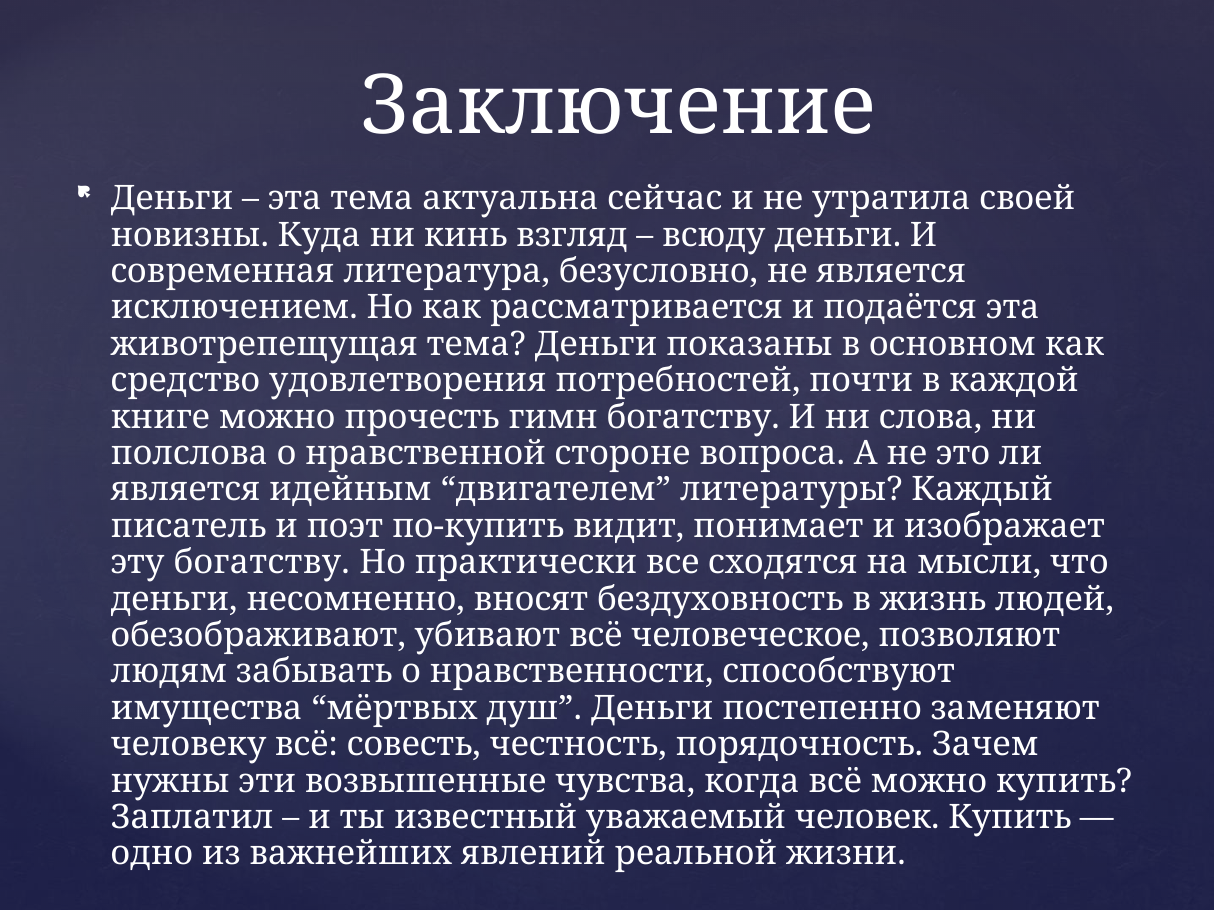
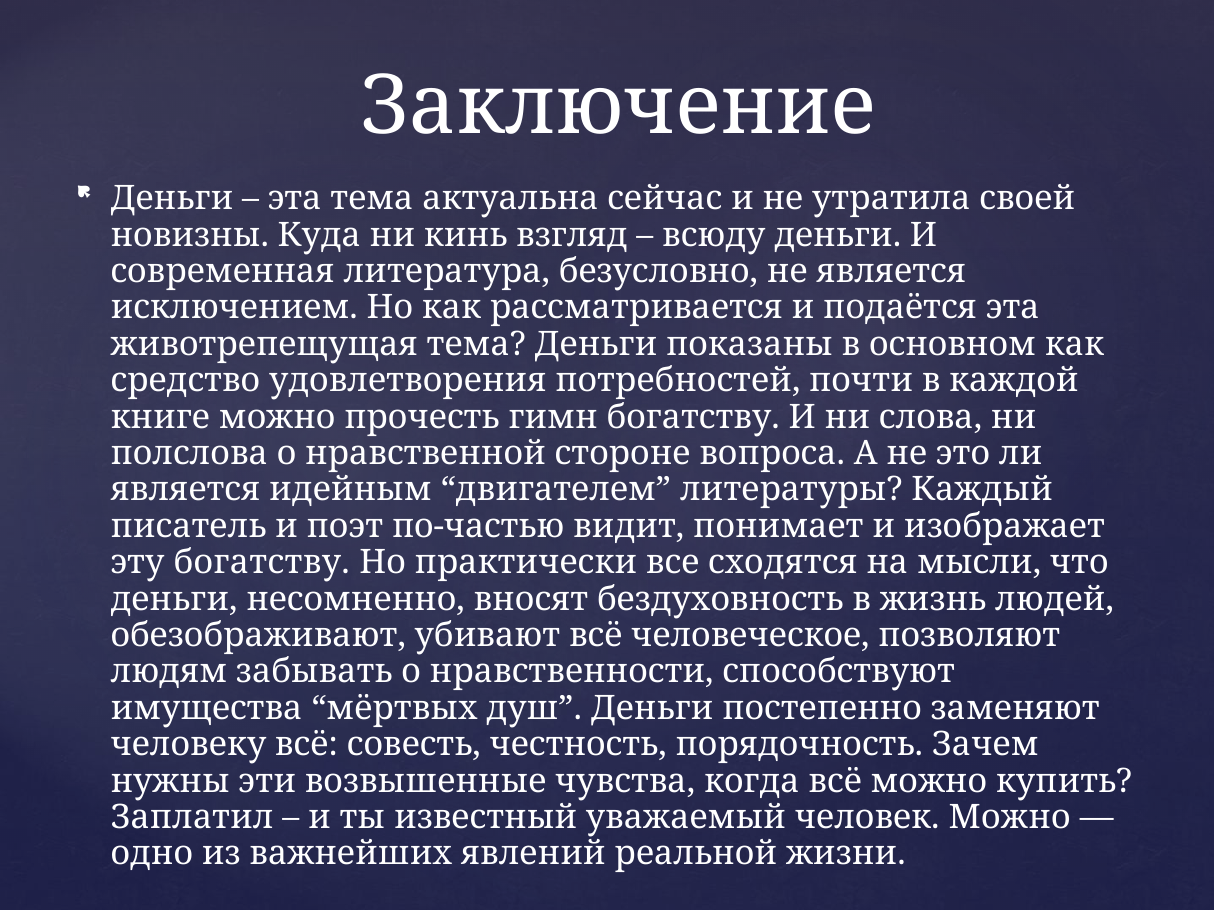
по-купить: по-купить -> по-частью (478, 527)
человек Купить: Купить -> Можно (1010, 818)
